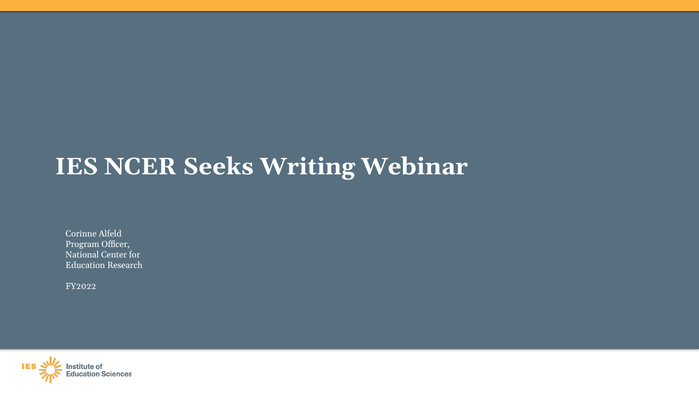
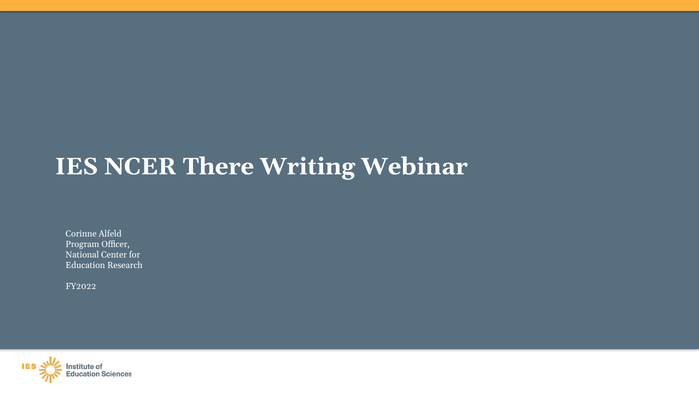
Seeks: Seeks -> There (218, 167)
